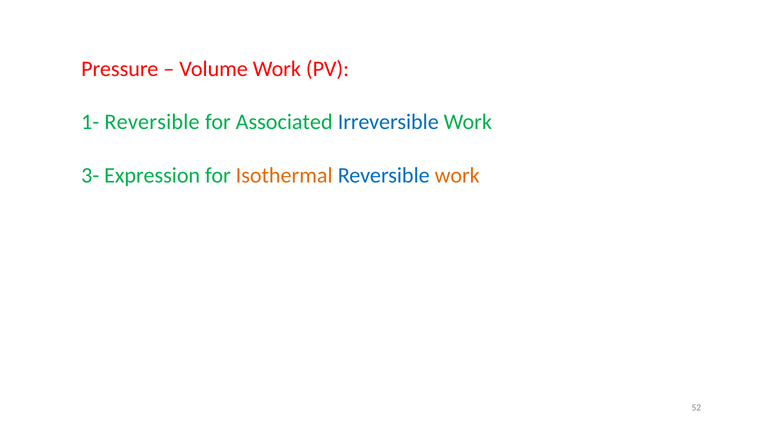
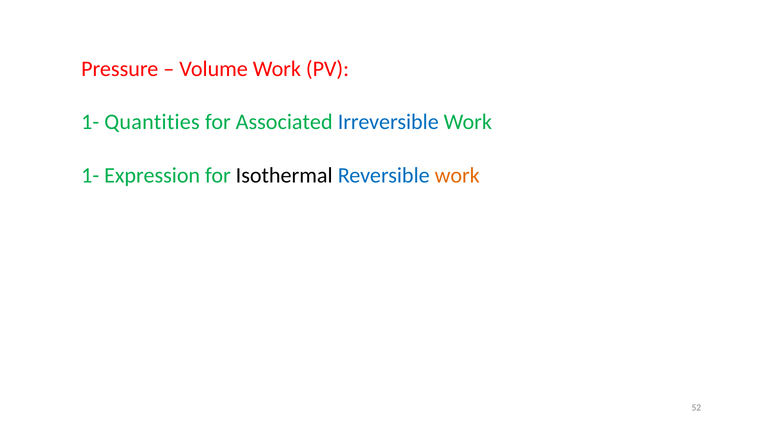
1- Reversible: Reversible -> Quantities (152, 122)
3-: 3- -> 1- (90, 175)
Isothermal colour: orange -> black (284, 175)
